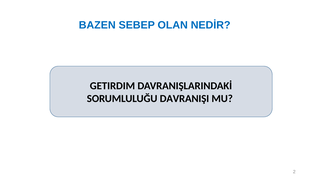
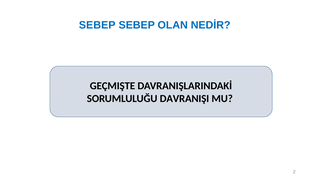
BAZEN: BAZEN -> SEBEP (97, 25)
GETIRDIM: GETIRDIM -> GEÇMIŞTE (112, 86)
